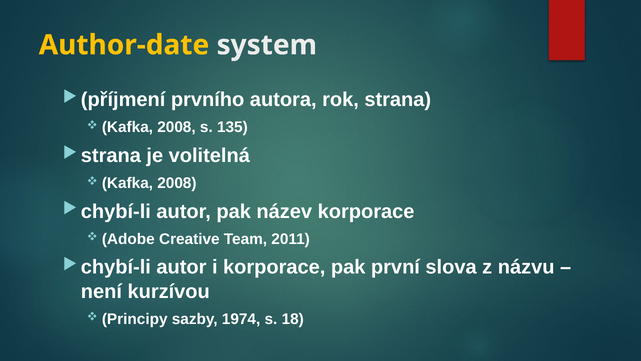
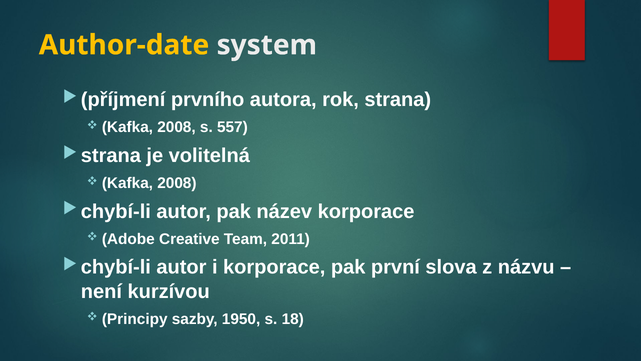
135: 135 -> 557 (232, 127)
1974: 1974 -> 1950 (241, 319)
